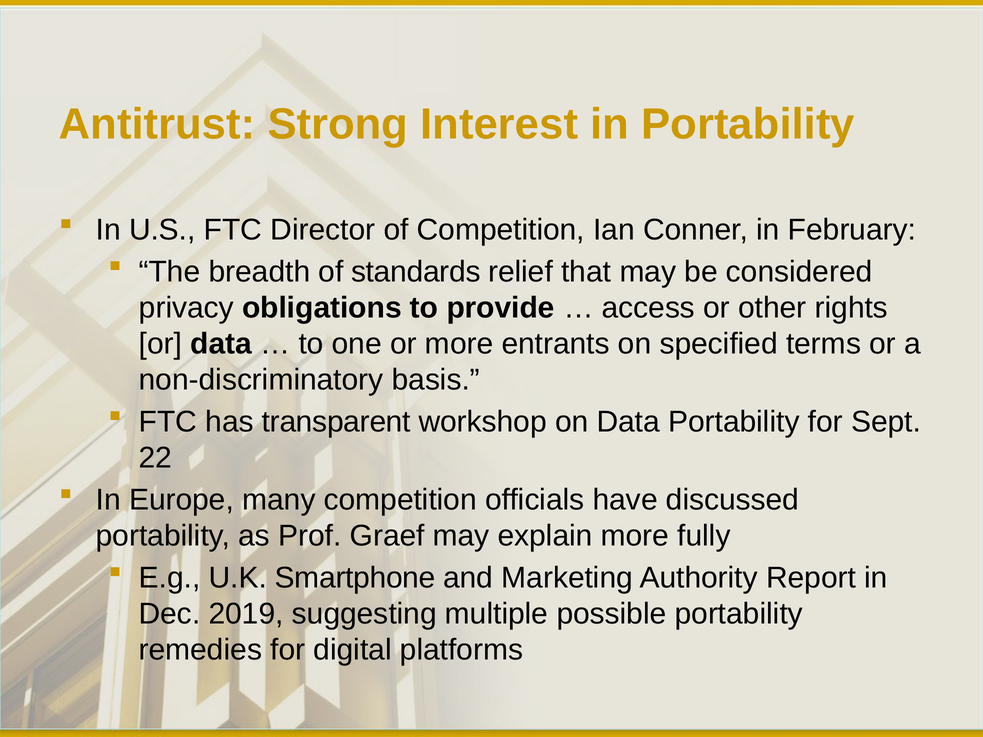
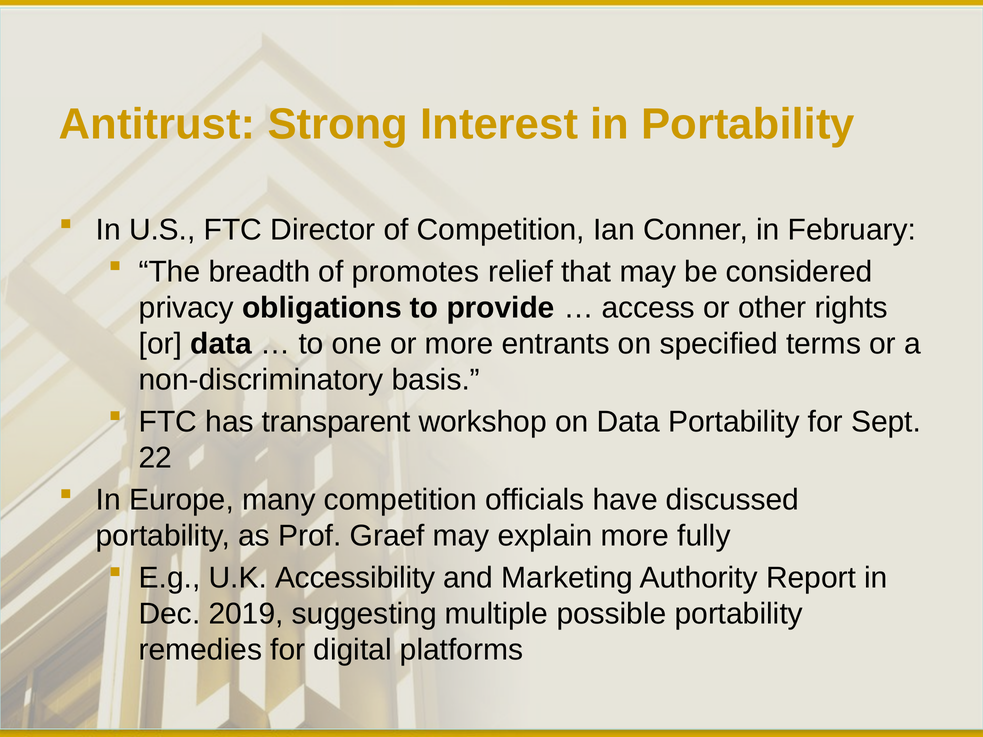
standards: standards -> promotes (416, 272)
Smartphone: Smartphone -> Accessibility (355, 578)
